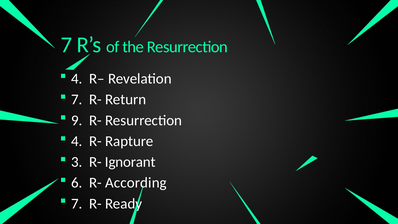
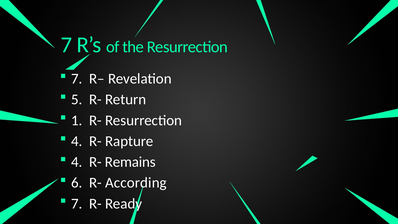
4: 4 -> 7 (77, 79)
7: 7 -> 5 (77, 99)
9: 9 -> 1 (77, 120)
3: 3 -> 4 (77, 162)
Ignorant: Ignorant -> Remains (130, 162)
